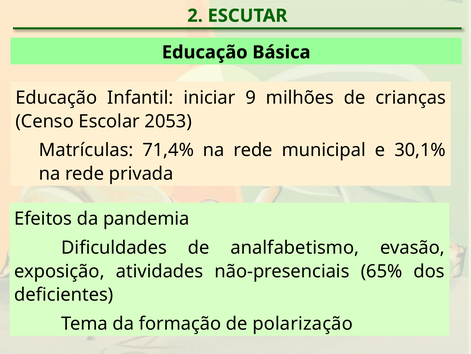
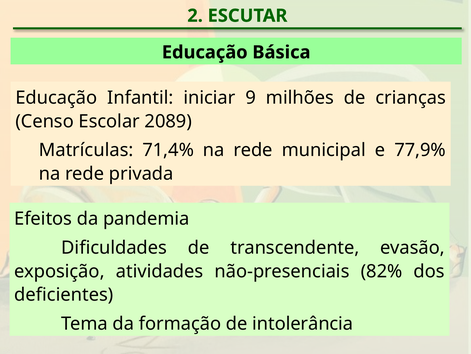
2053: 2053 -> 2089 (168, 121)
30,1%: 30,1% -> 77,9% (420, 150)
analfabetismo: analfabetismo -> transcendente (295, 247)
65%: 65% -> 82% (382, 271)
polarização: polarização -> intolerância (303, 323)
